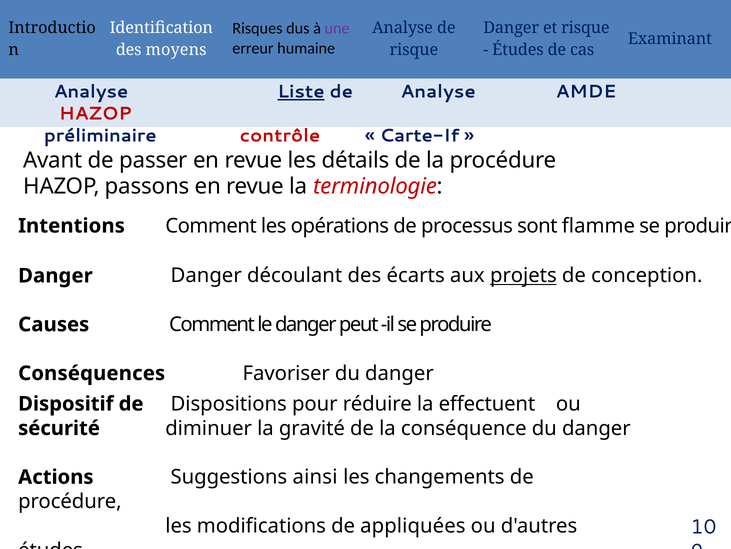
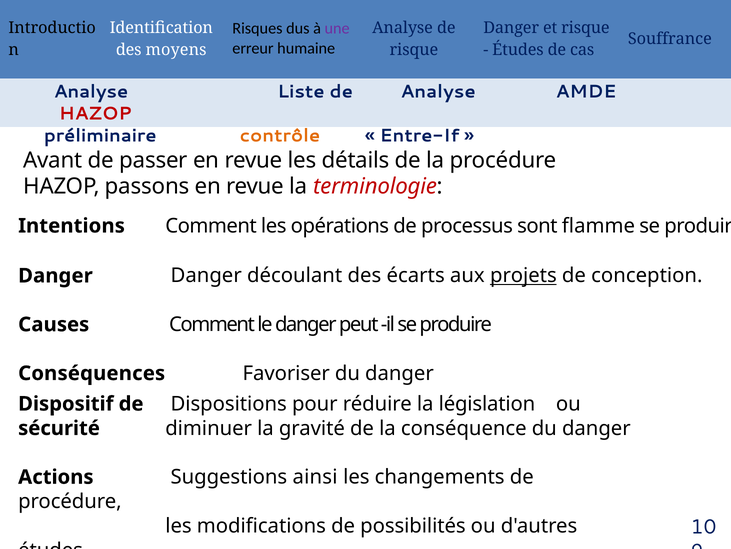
Examinant: Examinant -> Souffrance (670, 39)
Liste underline: present -> none (301, 92)
contrôle colour: red -> orange (280, 136)
Carte-If: Carte-If -> Entre-If (420, 136)
effectuent: effectuent -> législation (487, 403)
appliquées: appliquées -> possibilités (413, 525)
